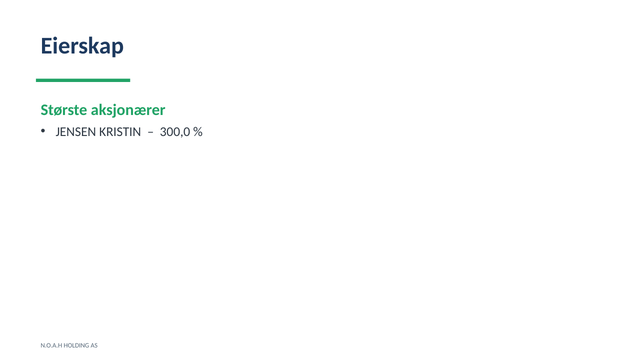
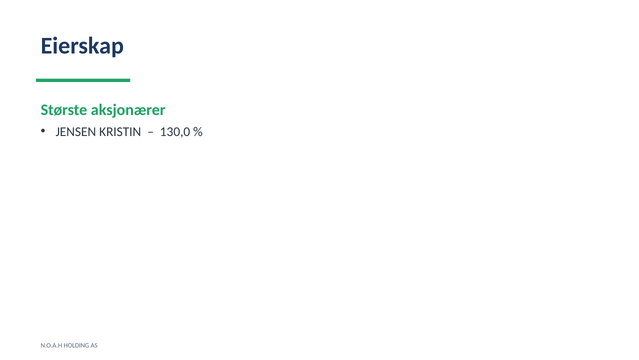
300,0: 300,0 -> 130,0 (175, 131)
